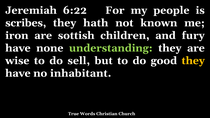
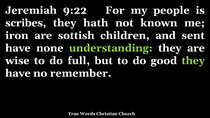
6:22: 6:22 -> 9:22 (75, 10)
fury: fury -> sent (193, 36)
sell: sell -> full (79, 61)
they colour: yellow -> light green (193, 61)
inhabitant: inhabitant -> remember (81, 73)
